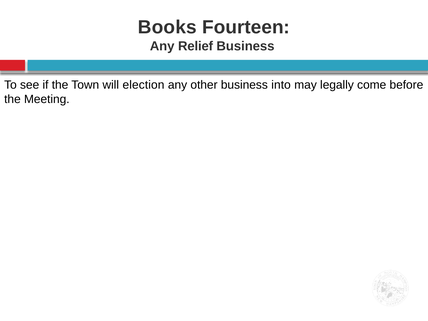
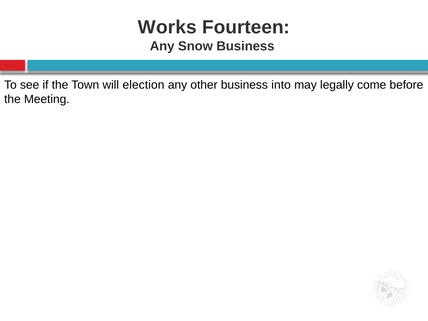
Books: Books -> Works (167, 27)
Relief: Relief -> Snow (195, 46)
